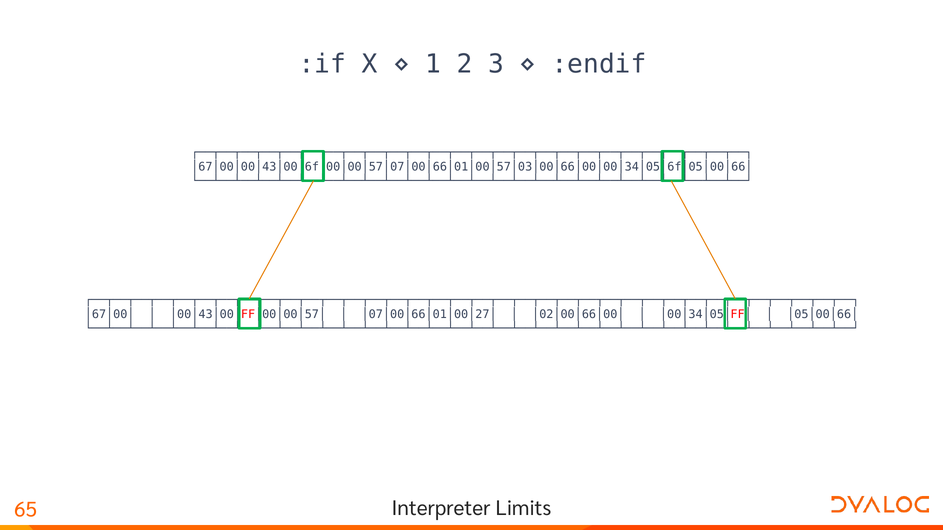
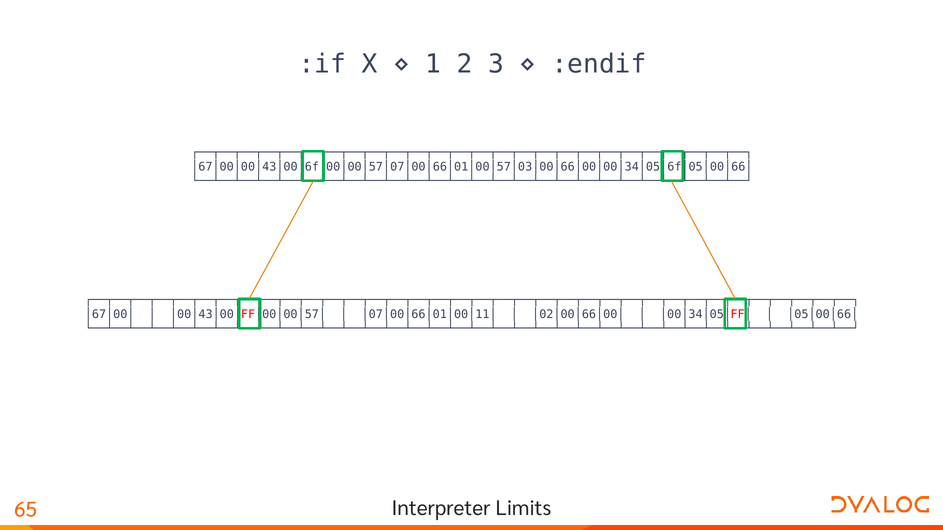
│07│00│66│01│00│27│: │07│00│66│01│00│27│ -> │07│00│66│01│00│11│ (429, 314)
